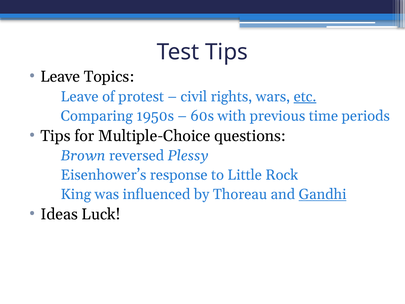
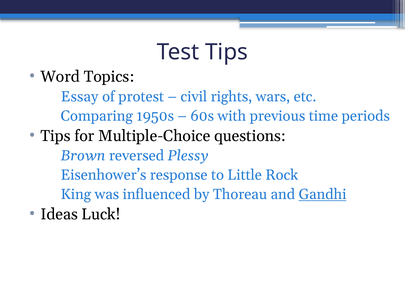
Leave: Leave -> Word (60, 77)
Leave: Leave -> Essay (80, 97)
etc underline: present -> none (305, 97)
